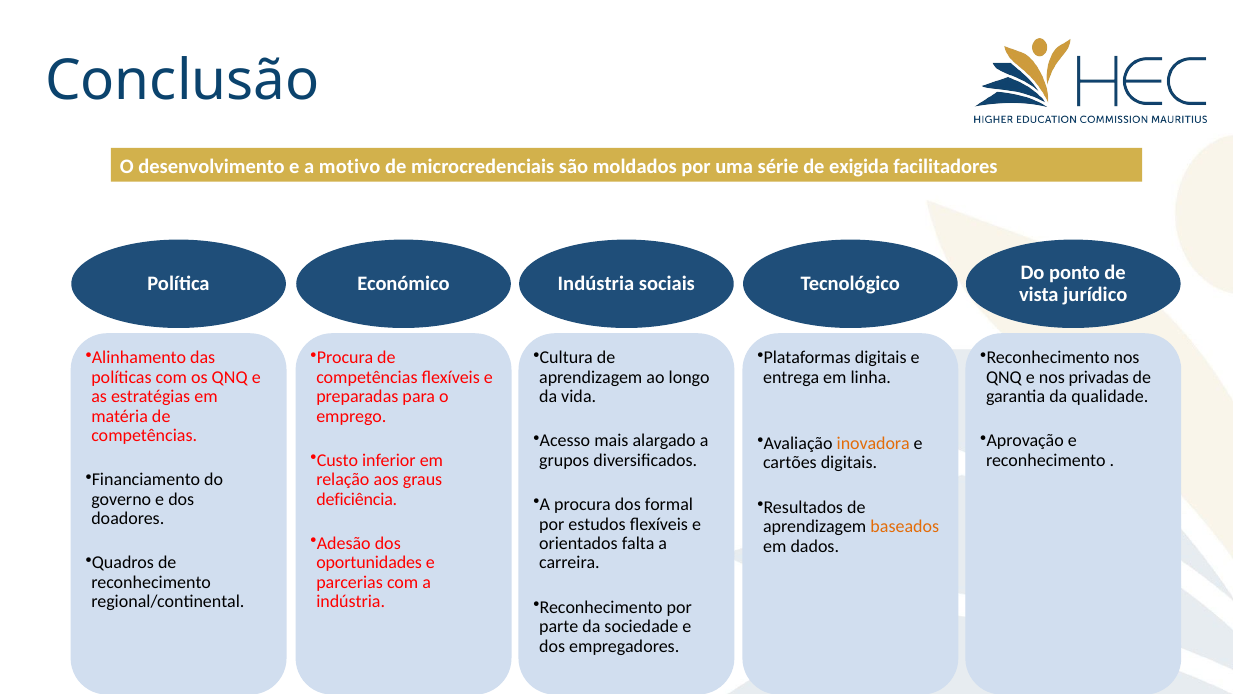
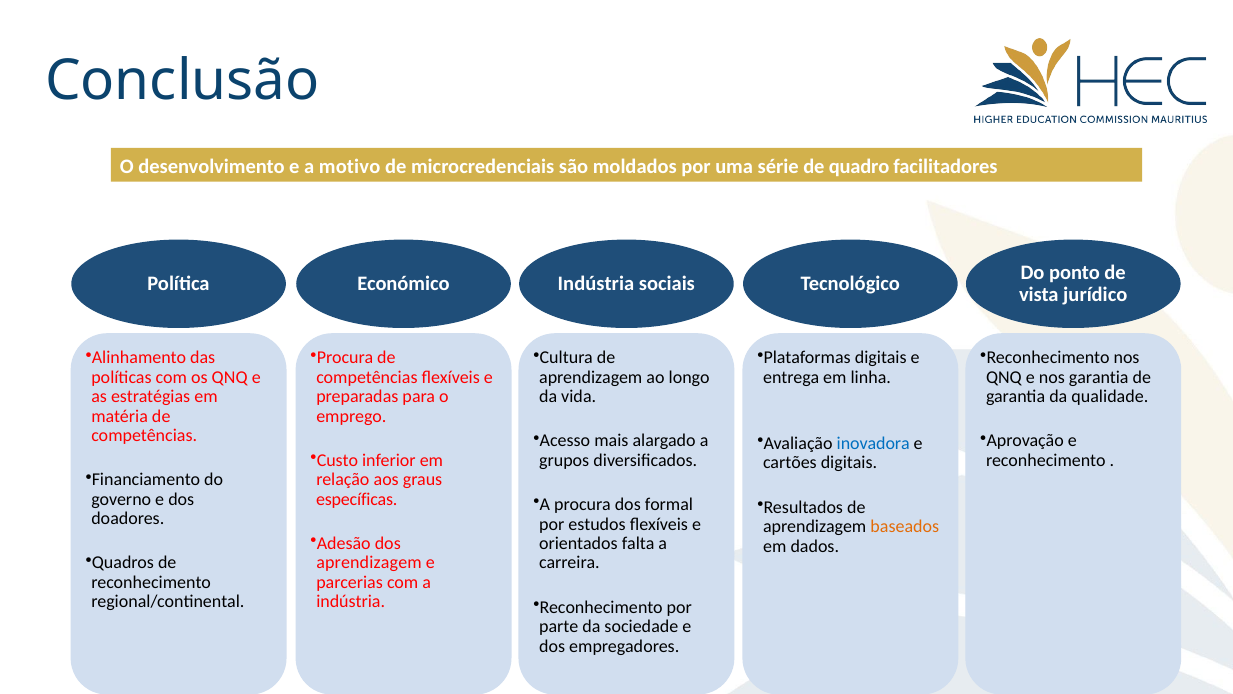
exigida: exigida -> quadro (859, 166)
nos privadas: privadas -> garantia (1099, 377)
inovadora colour: orange -> blue (873, 443)
deficiência: deficiência -> específicas (357, 499)
oportunidades: oportunidades -> aprendizagem (369, 563)
